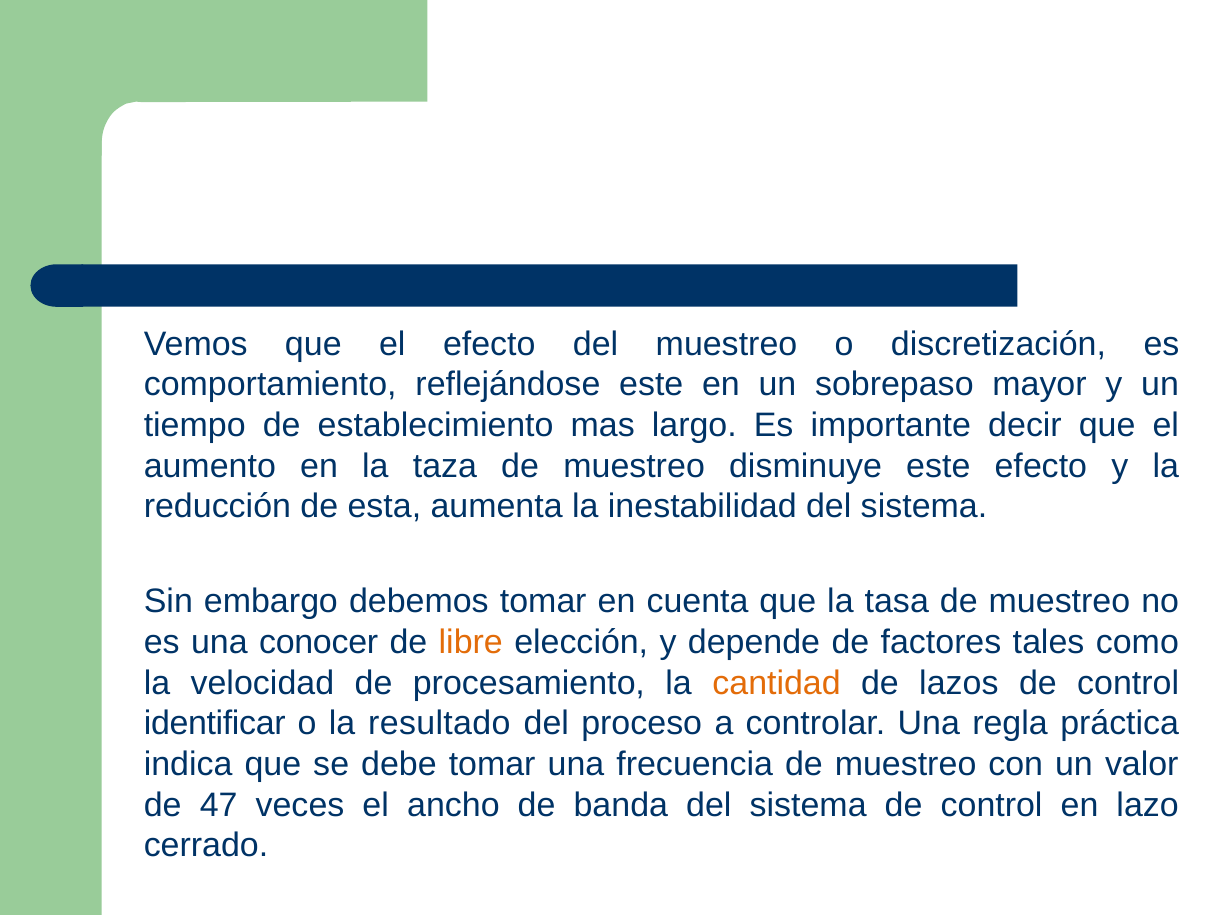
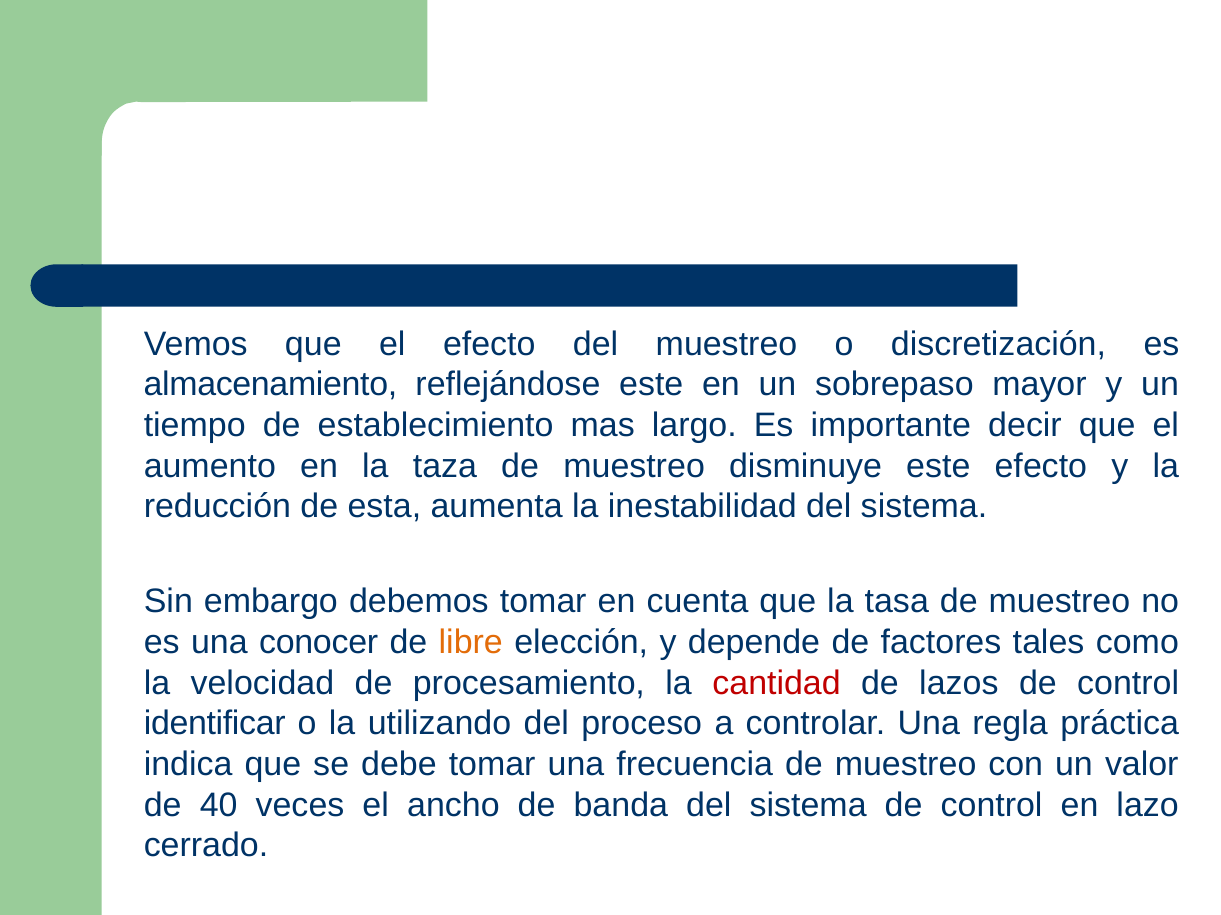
comportamiento: comportamiento -> almacenamiento (270, 385)
cantidad colour: orange -> red (777, 684)
resultado: resultado -> utilizando (439, 724)
47: 47 -> 40 (219, 806)
